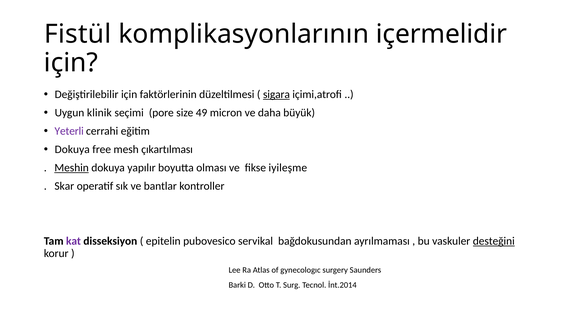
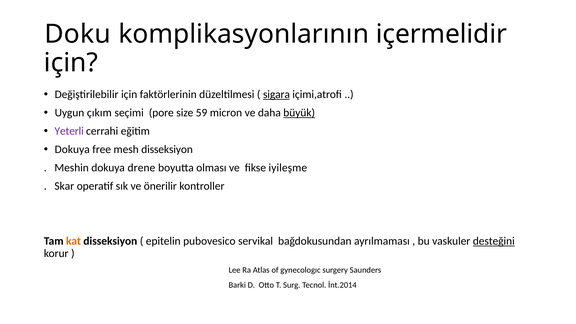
Fistül: Fistül -> Doku (78, 34)
klinik: klinik -> çıkım (99, 113)
49: 49 -> 59 (202, 113)
büyük underline: none -> present (299, 113)
mesh çıkartılması: çıkartılması -> disseksiyon (167, 149)
Meshin underline: present -> none (72, 168)
yapılır: yapılır -> drene (141, 168)
bantlar: bantlar -> önerilir (160, 186)
kat colour: purple -> orange (73, 241)
